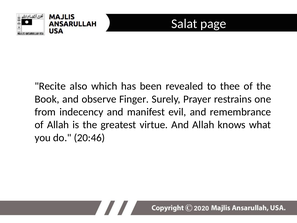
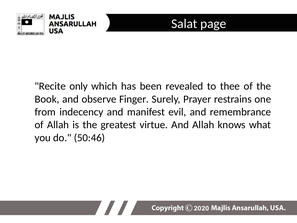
also: also -> only (79, 86)
20:46: 20:46 -> 50:46 (89, 138)
